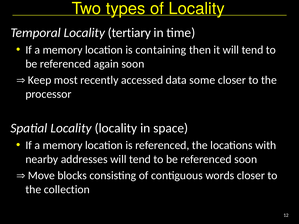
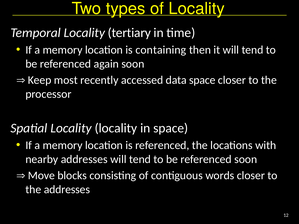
data some: some -> space (202, 80)
the collection: collection -> addresses (67, 190)
